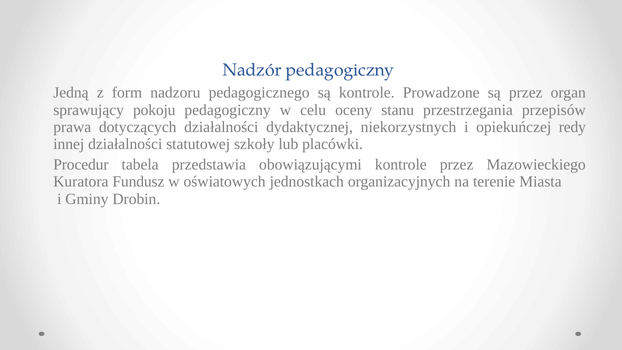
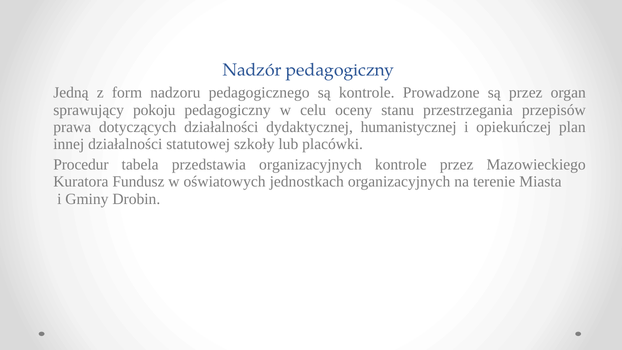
niekorzystnych: niekorzystnych -> humanistycznej (409, 127)
redy: redy -> plan (572, 127)
przedstawia obowiązującymi: obowiązującymi -> organizacyjnych (310, 165)
